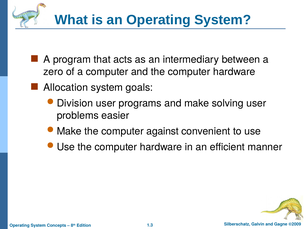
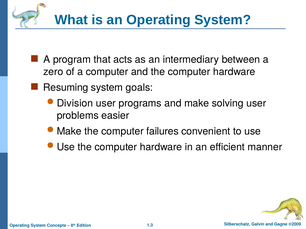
Allocation: Allocation -> Resuming (66, 88)
against: against -> failures (163, 132)
